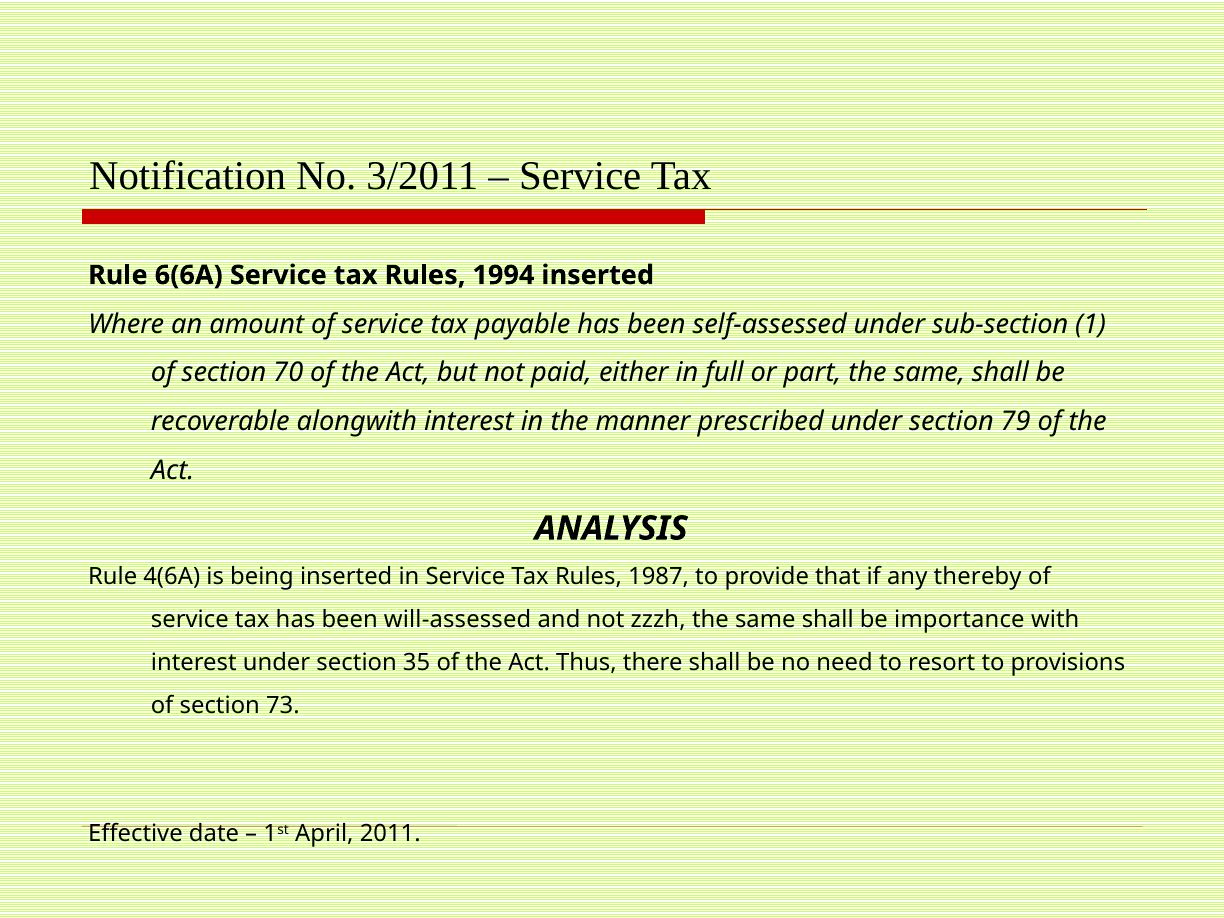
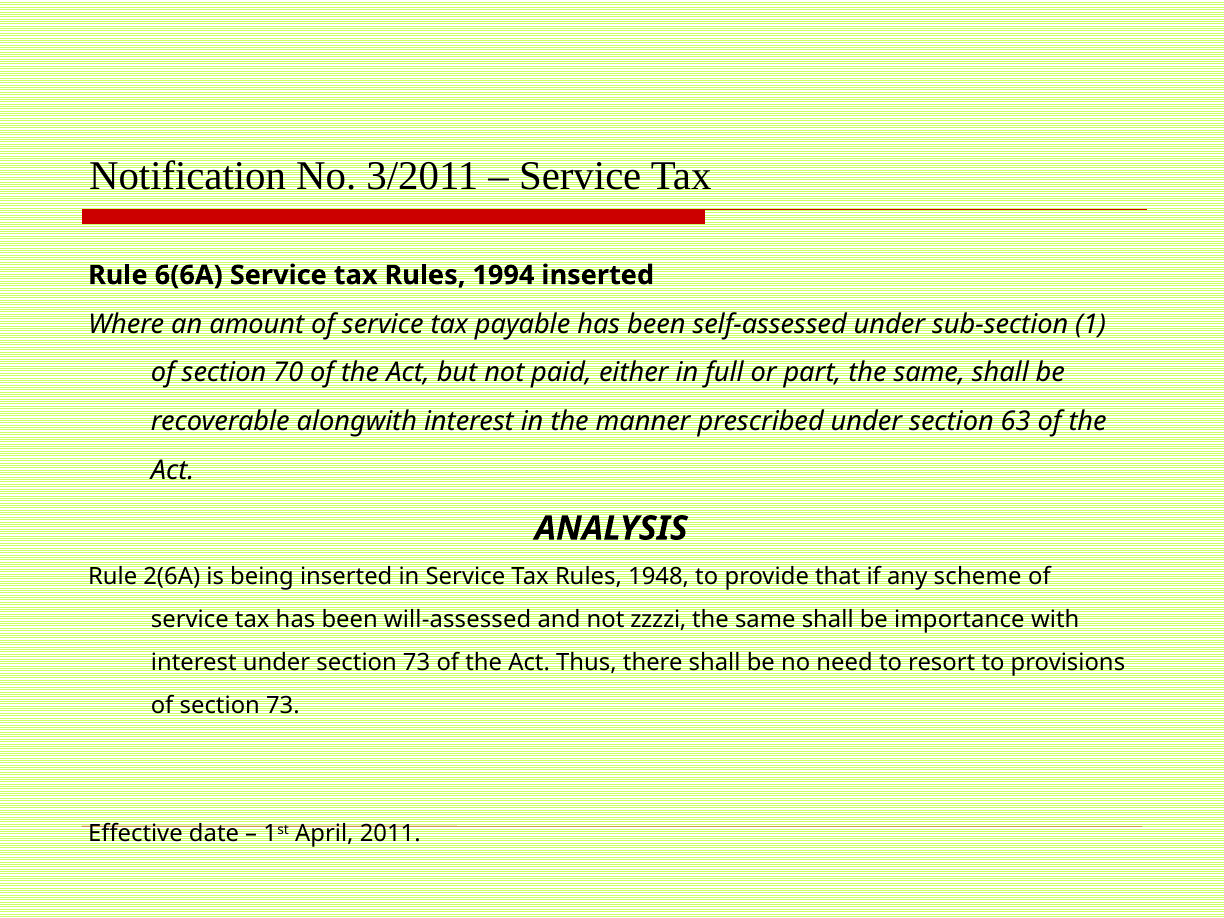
79: 79 -> 63 (1016, 422)
4(6A: 4(6A -> 2(6A (172, 577)
1987: 1987 -> 1948 (659, 577)
thereby: thereby -> scheme (978, 577)
zzzh: zzzh -> zzzzi (658, 620)
under section 35: 35 -> 73 (417, 662)
